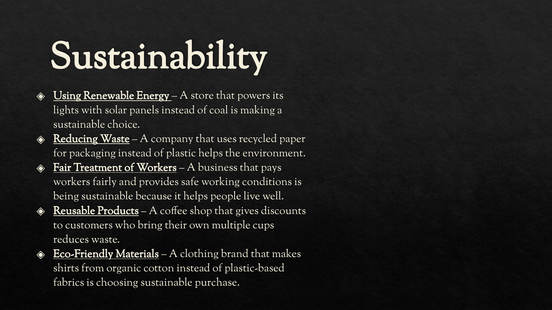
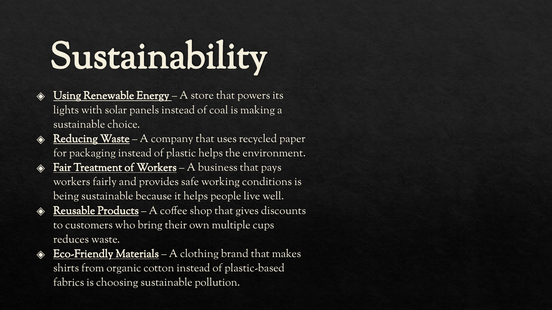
purchase: purchase -> pollution (217, 283)
